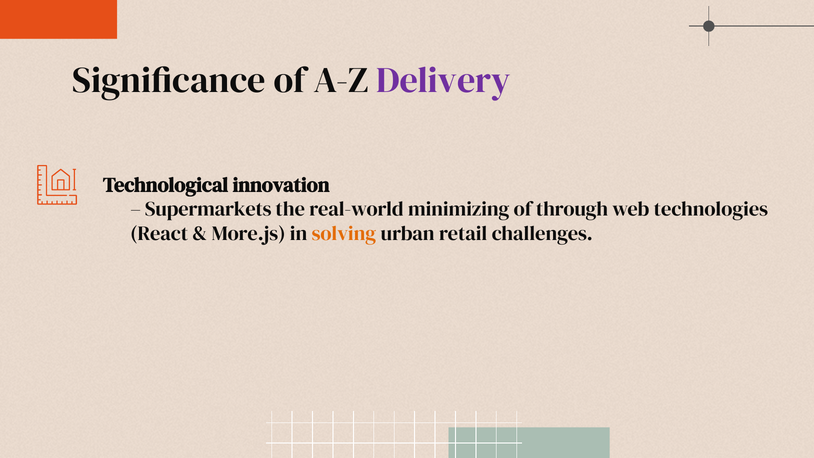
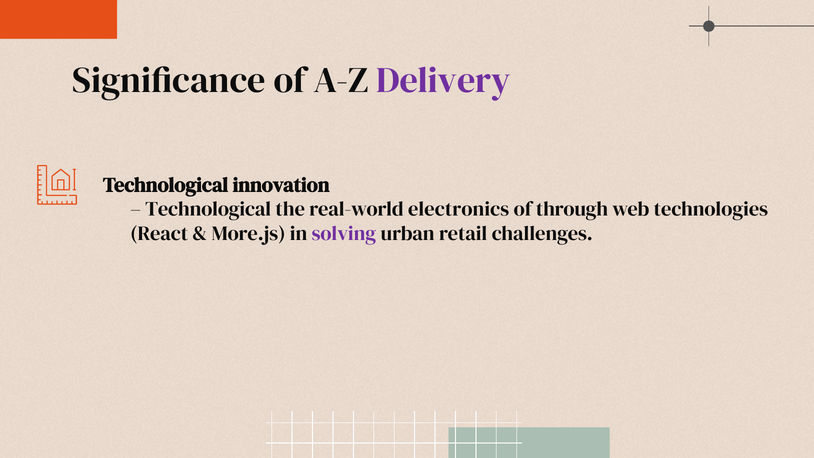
Supermarkets: Supermarkets -> Technological (208, 209)
minimizing: minimizing -> electronics (459, 209)
solving colour: orange -> purple (344, 234)
